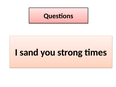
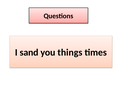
strong: strong -> things (70, 52)
